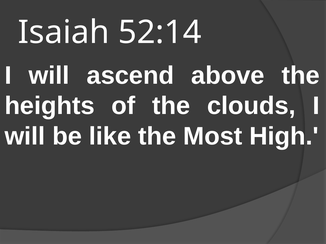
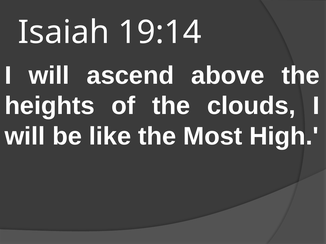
52:14: 52:14 -> 19:14 (160, 32)
